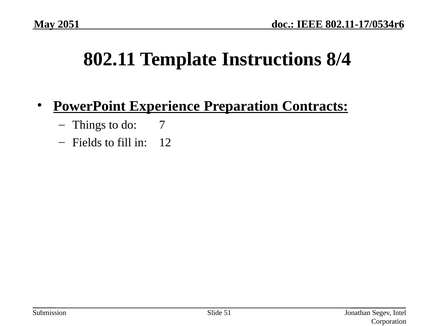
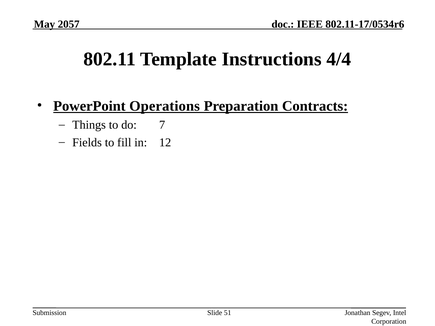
2051: 2051 -> 2057 (69, 24)
8/4: 8/4 -> 4/4 (339, 59)
Experience: Experience -> Operations (165, 106)
